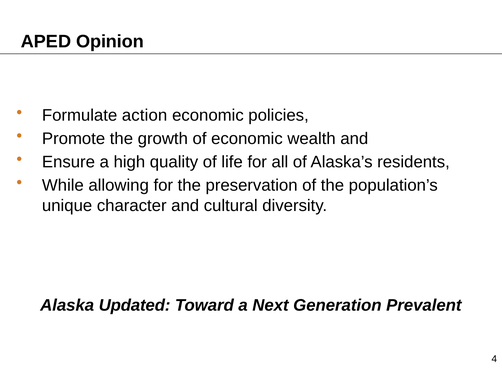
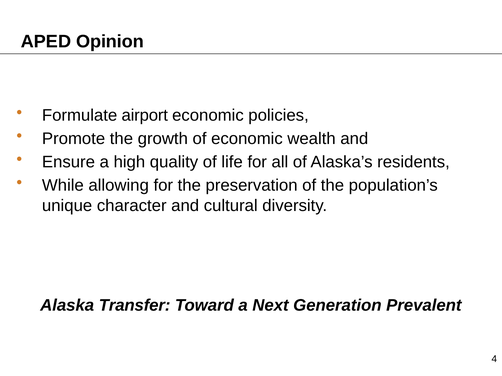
action: action -> airport (145, 115)
Updated: Updated -> Transfer (135, 306)
